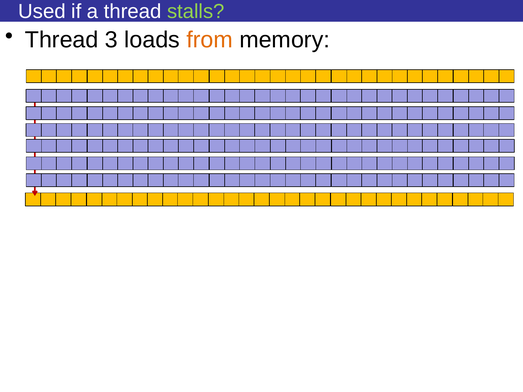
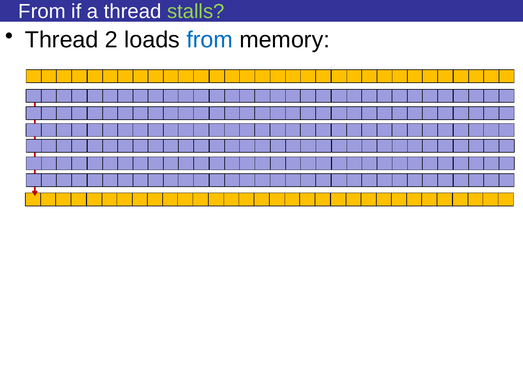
Used: Used -> From (42, 11)
3: 3 -> 2 (111, 40)
from colour: orange -> blue (210, 40)
